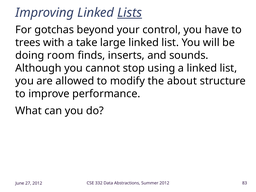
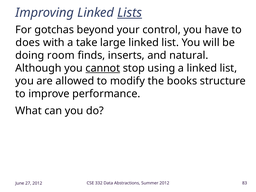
trees: trees -> does (28, 43)
sounds: sounds -> natural (189, 55)
cannot underline: none -> present (103, 68)
about: about -> books (182, 81)
